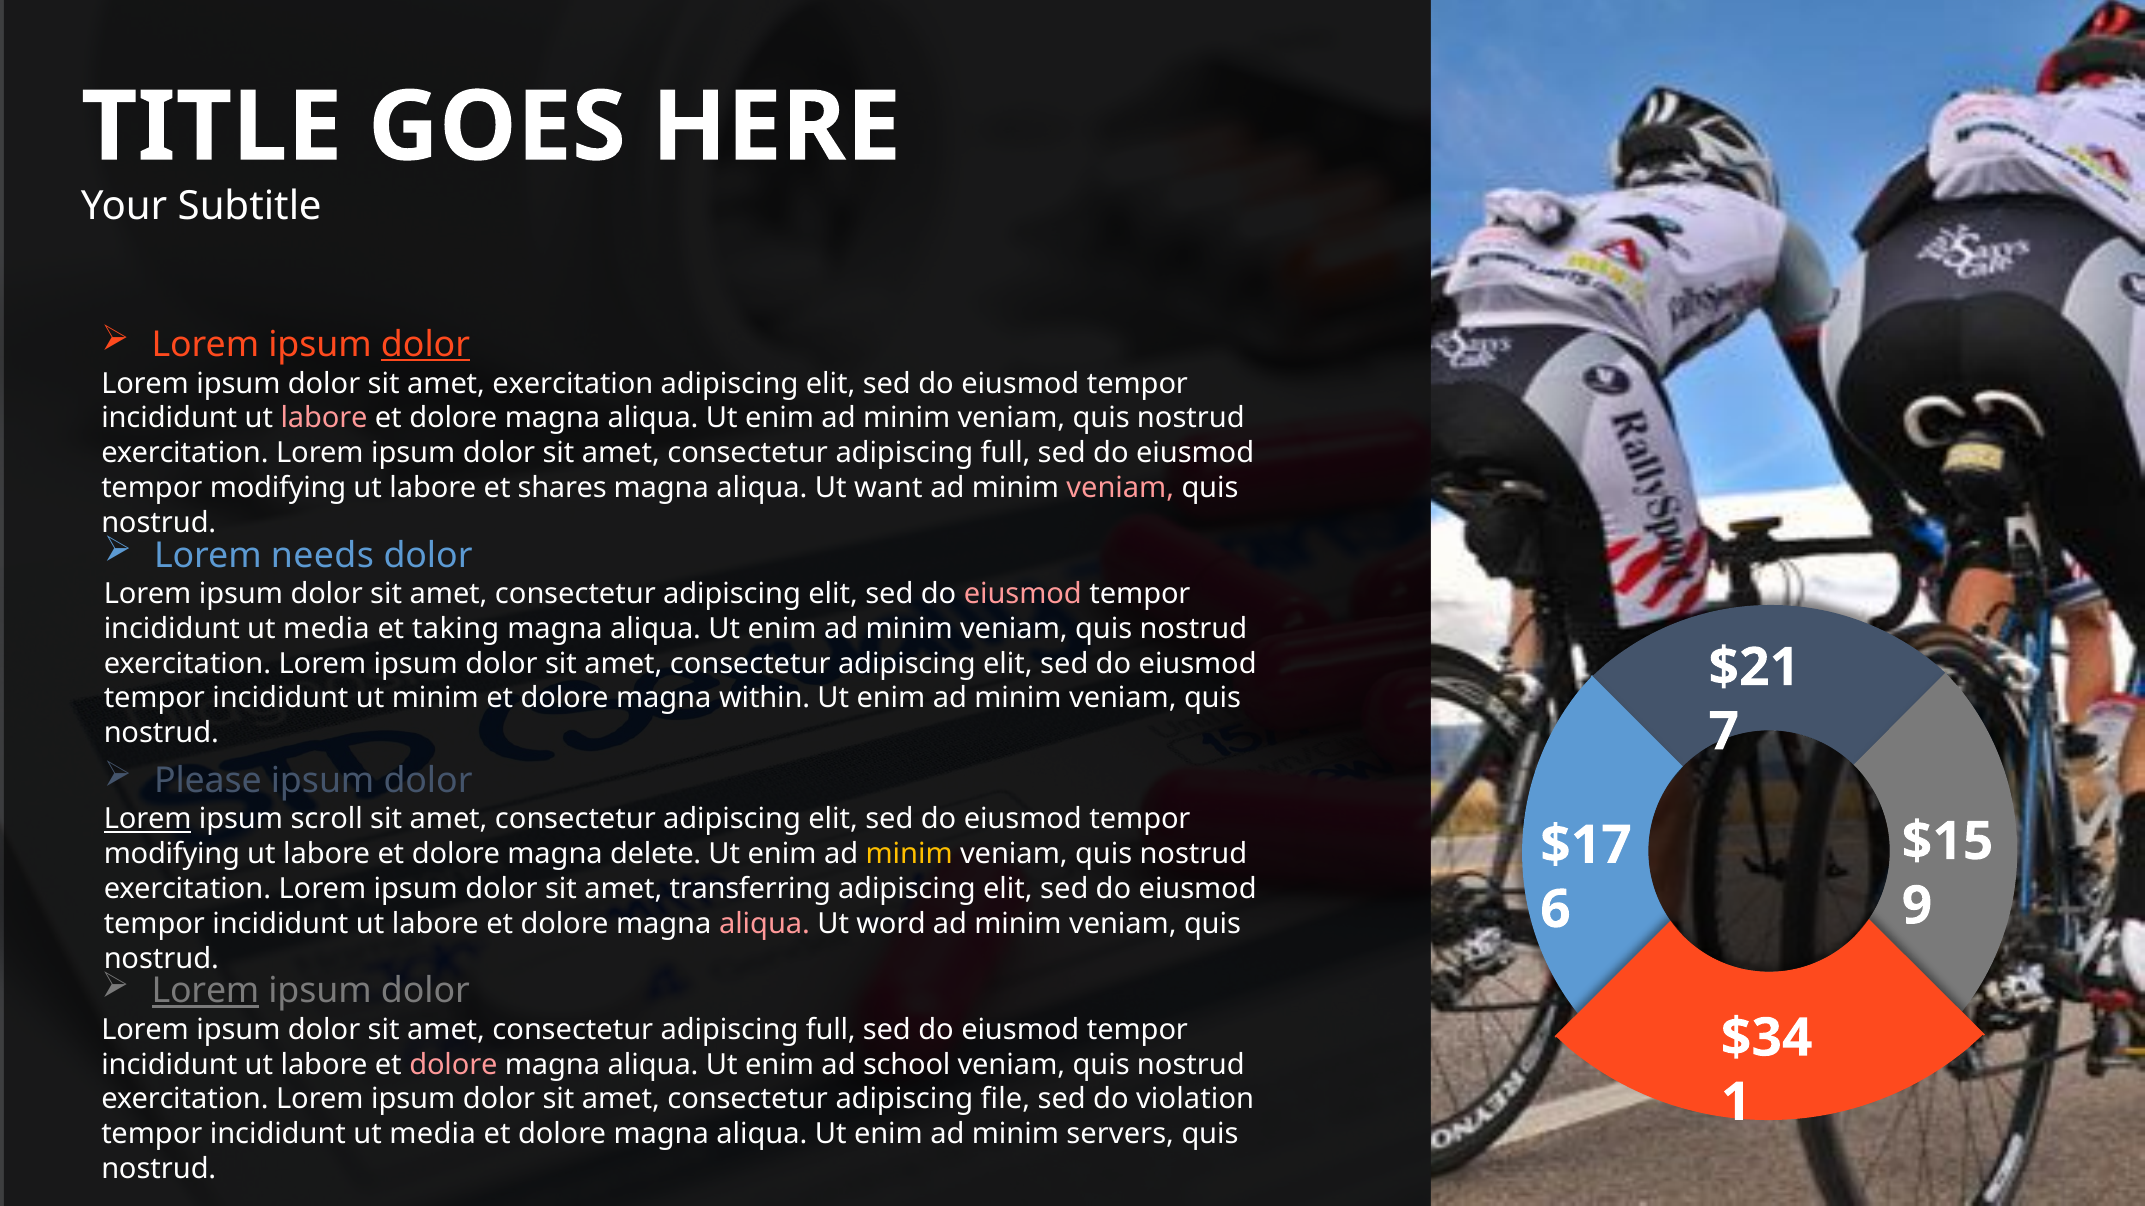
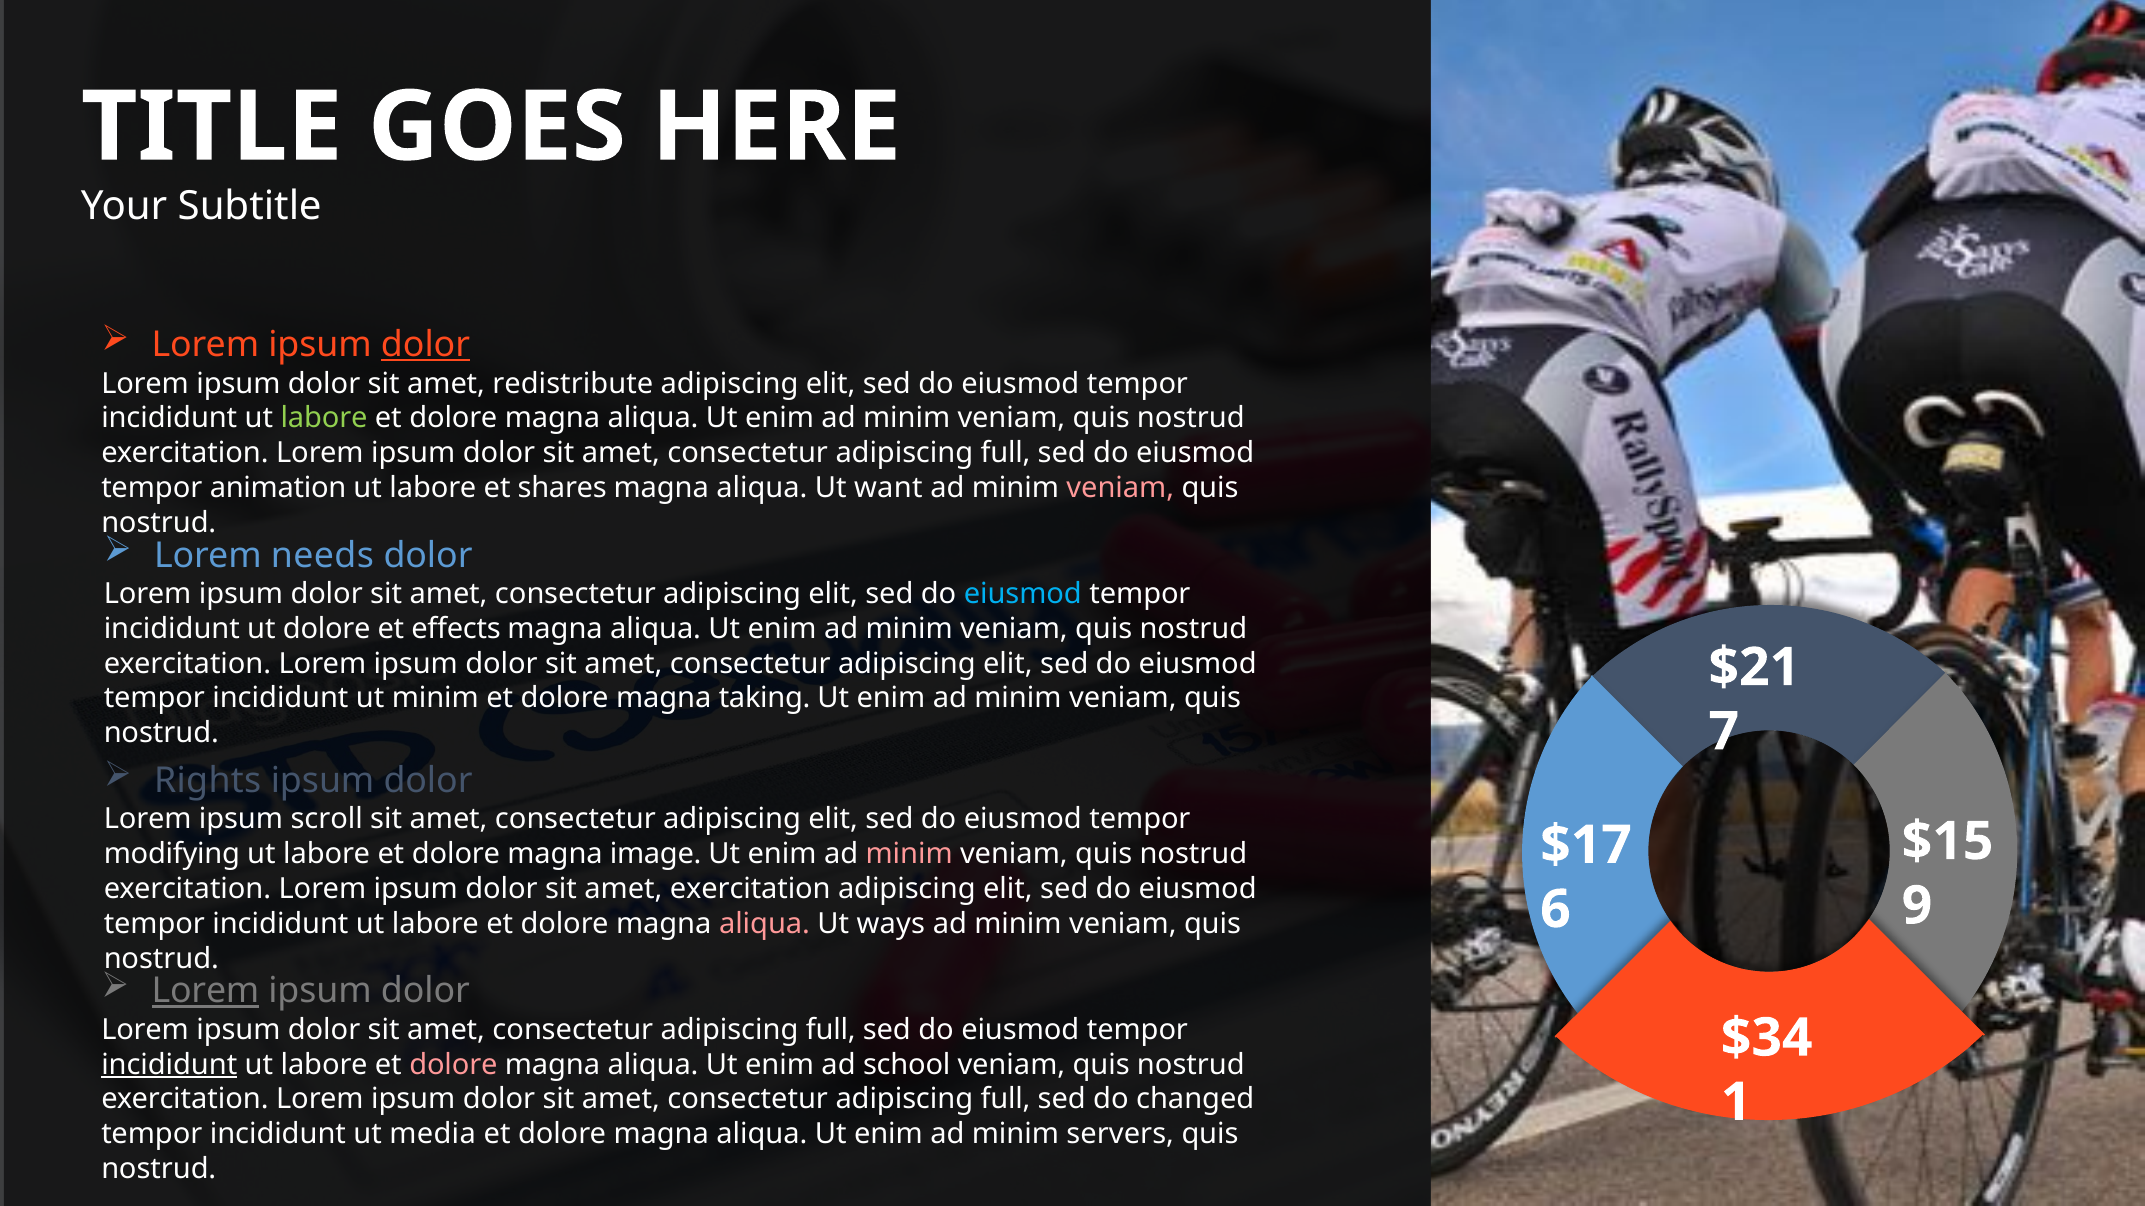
amet exercitation: exercitation -> redistribute (573, 384)
labore colour: pink -> light green (324, 418)
modifying: modifying -> animation (278, 488)
eiusmod colour: pink -> light blue (1023, 594)
media: media -> dolore (327, 629)
taking: taking -> effects (456, 629)
within: within -> taking (765, 699)
Please: Please -> Rights (208, 781)
Lorem underline: present -> none (148, 820)
delete: delete -> image (656, 855)
minim colour: yellow -> pink (909, 855)
amet transferring: transferring -> exercitation (750, 890)
word: word -> ways (891, 924)
incididunt underline: none -> present (169, 1065)
file: file -> full (1006, 1100)
violation: violation -> changed (1195, 1100)
